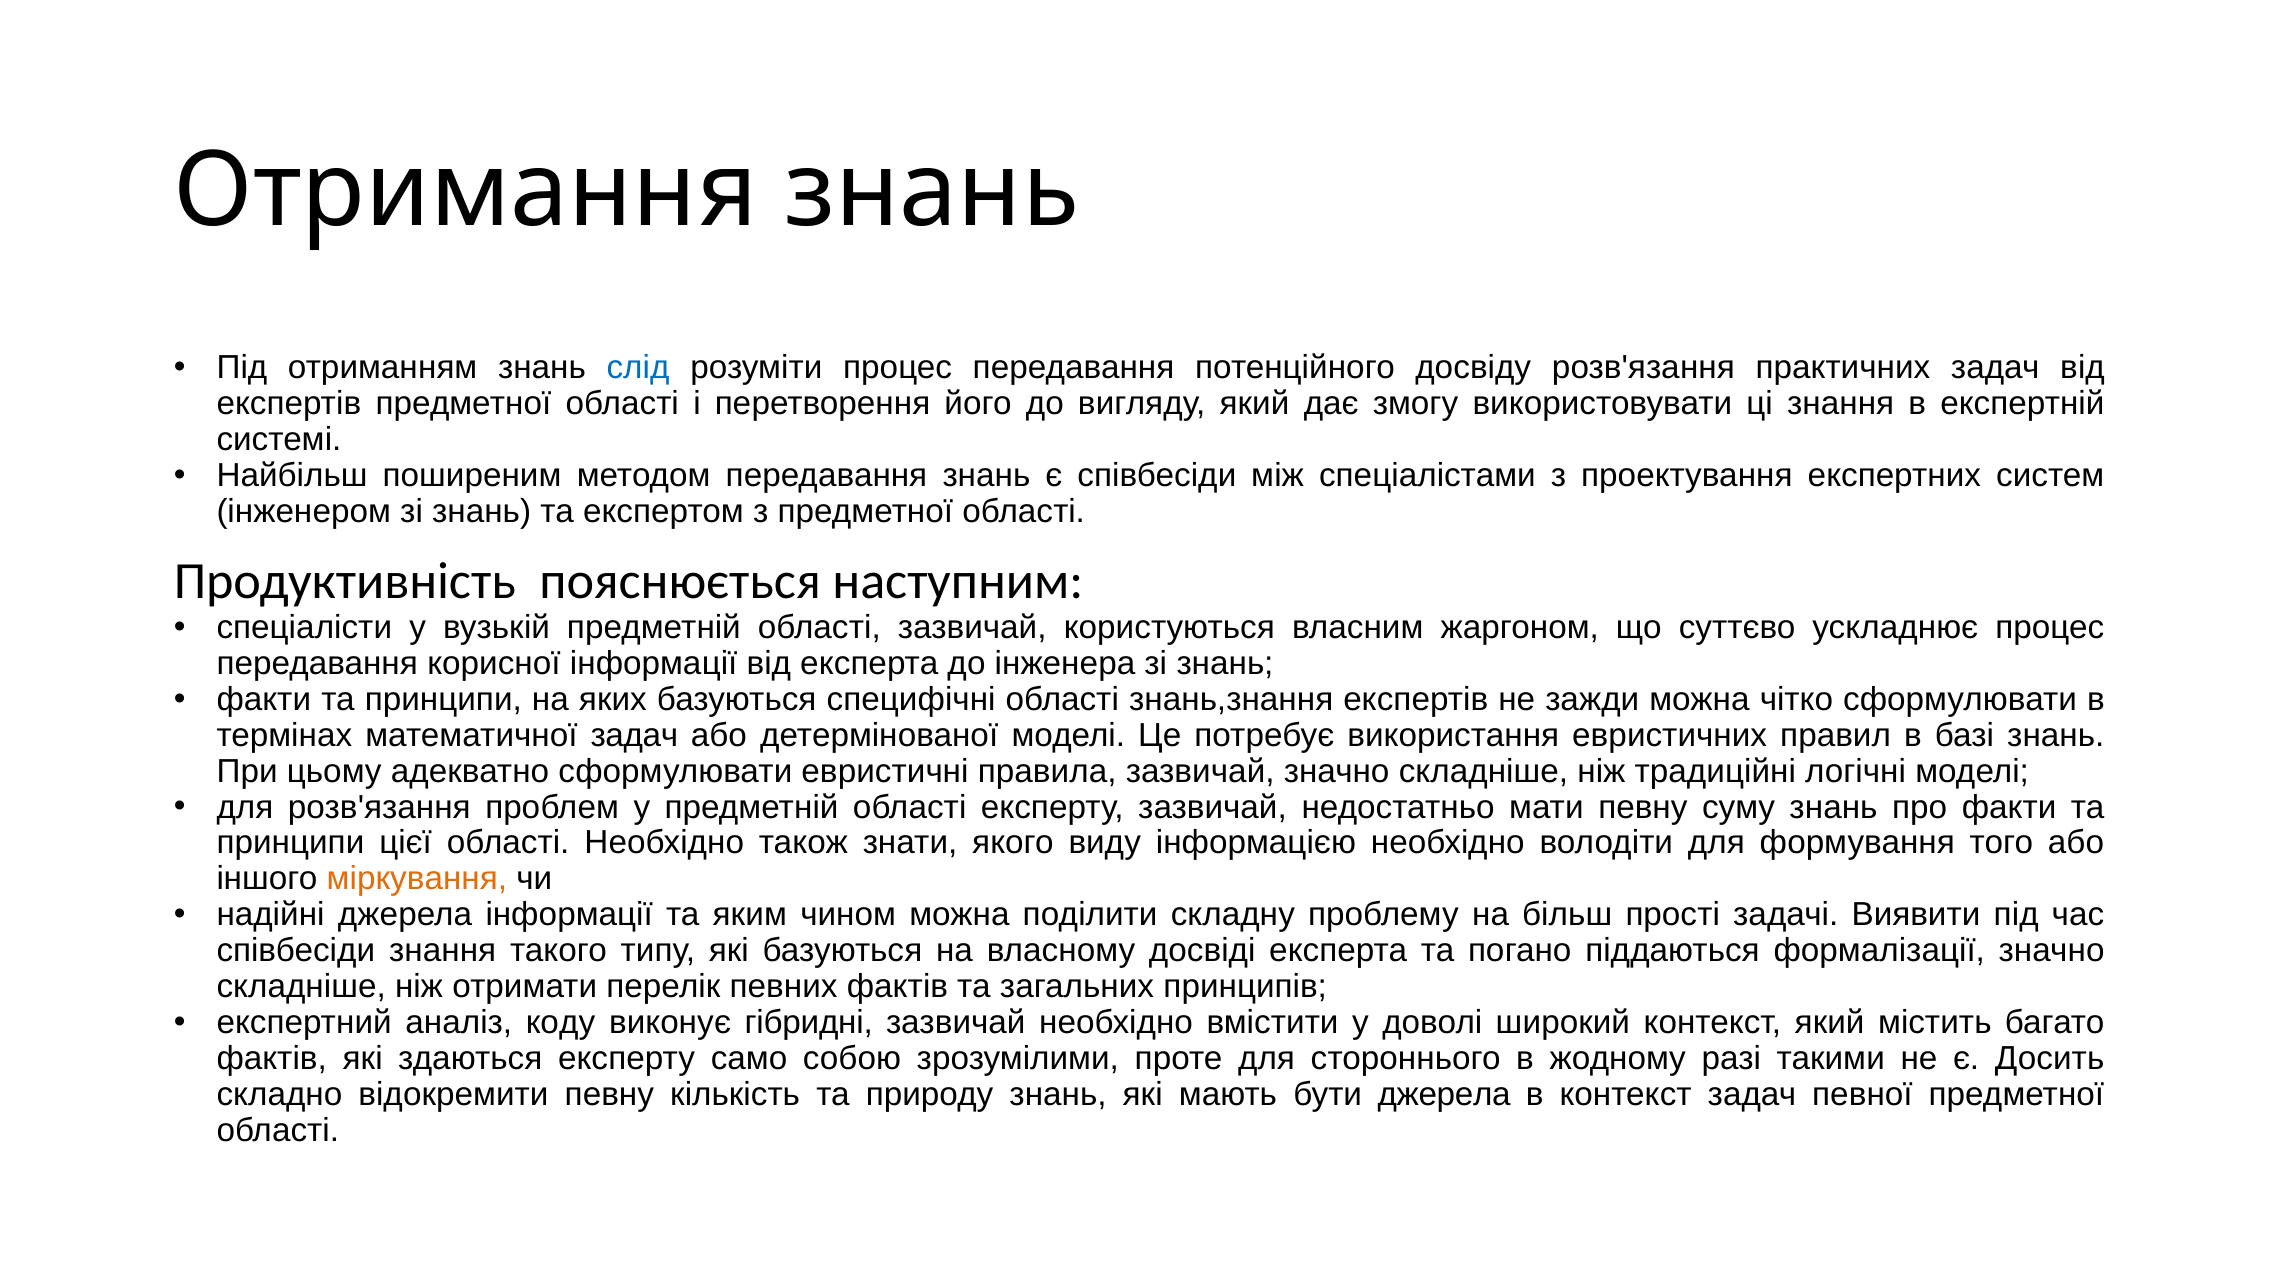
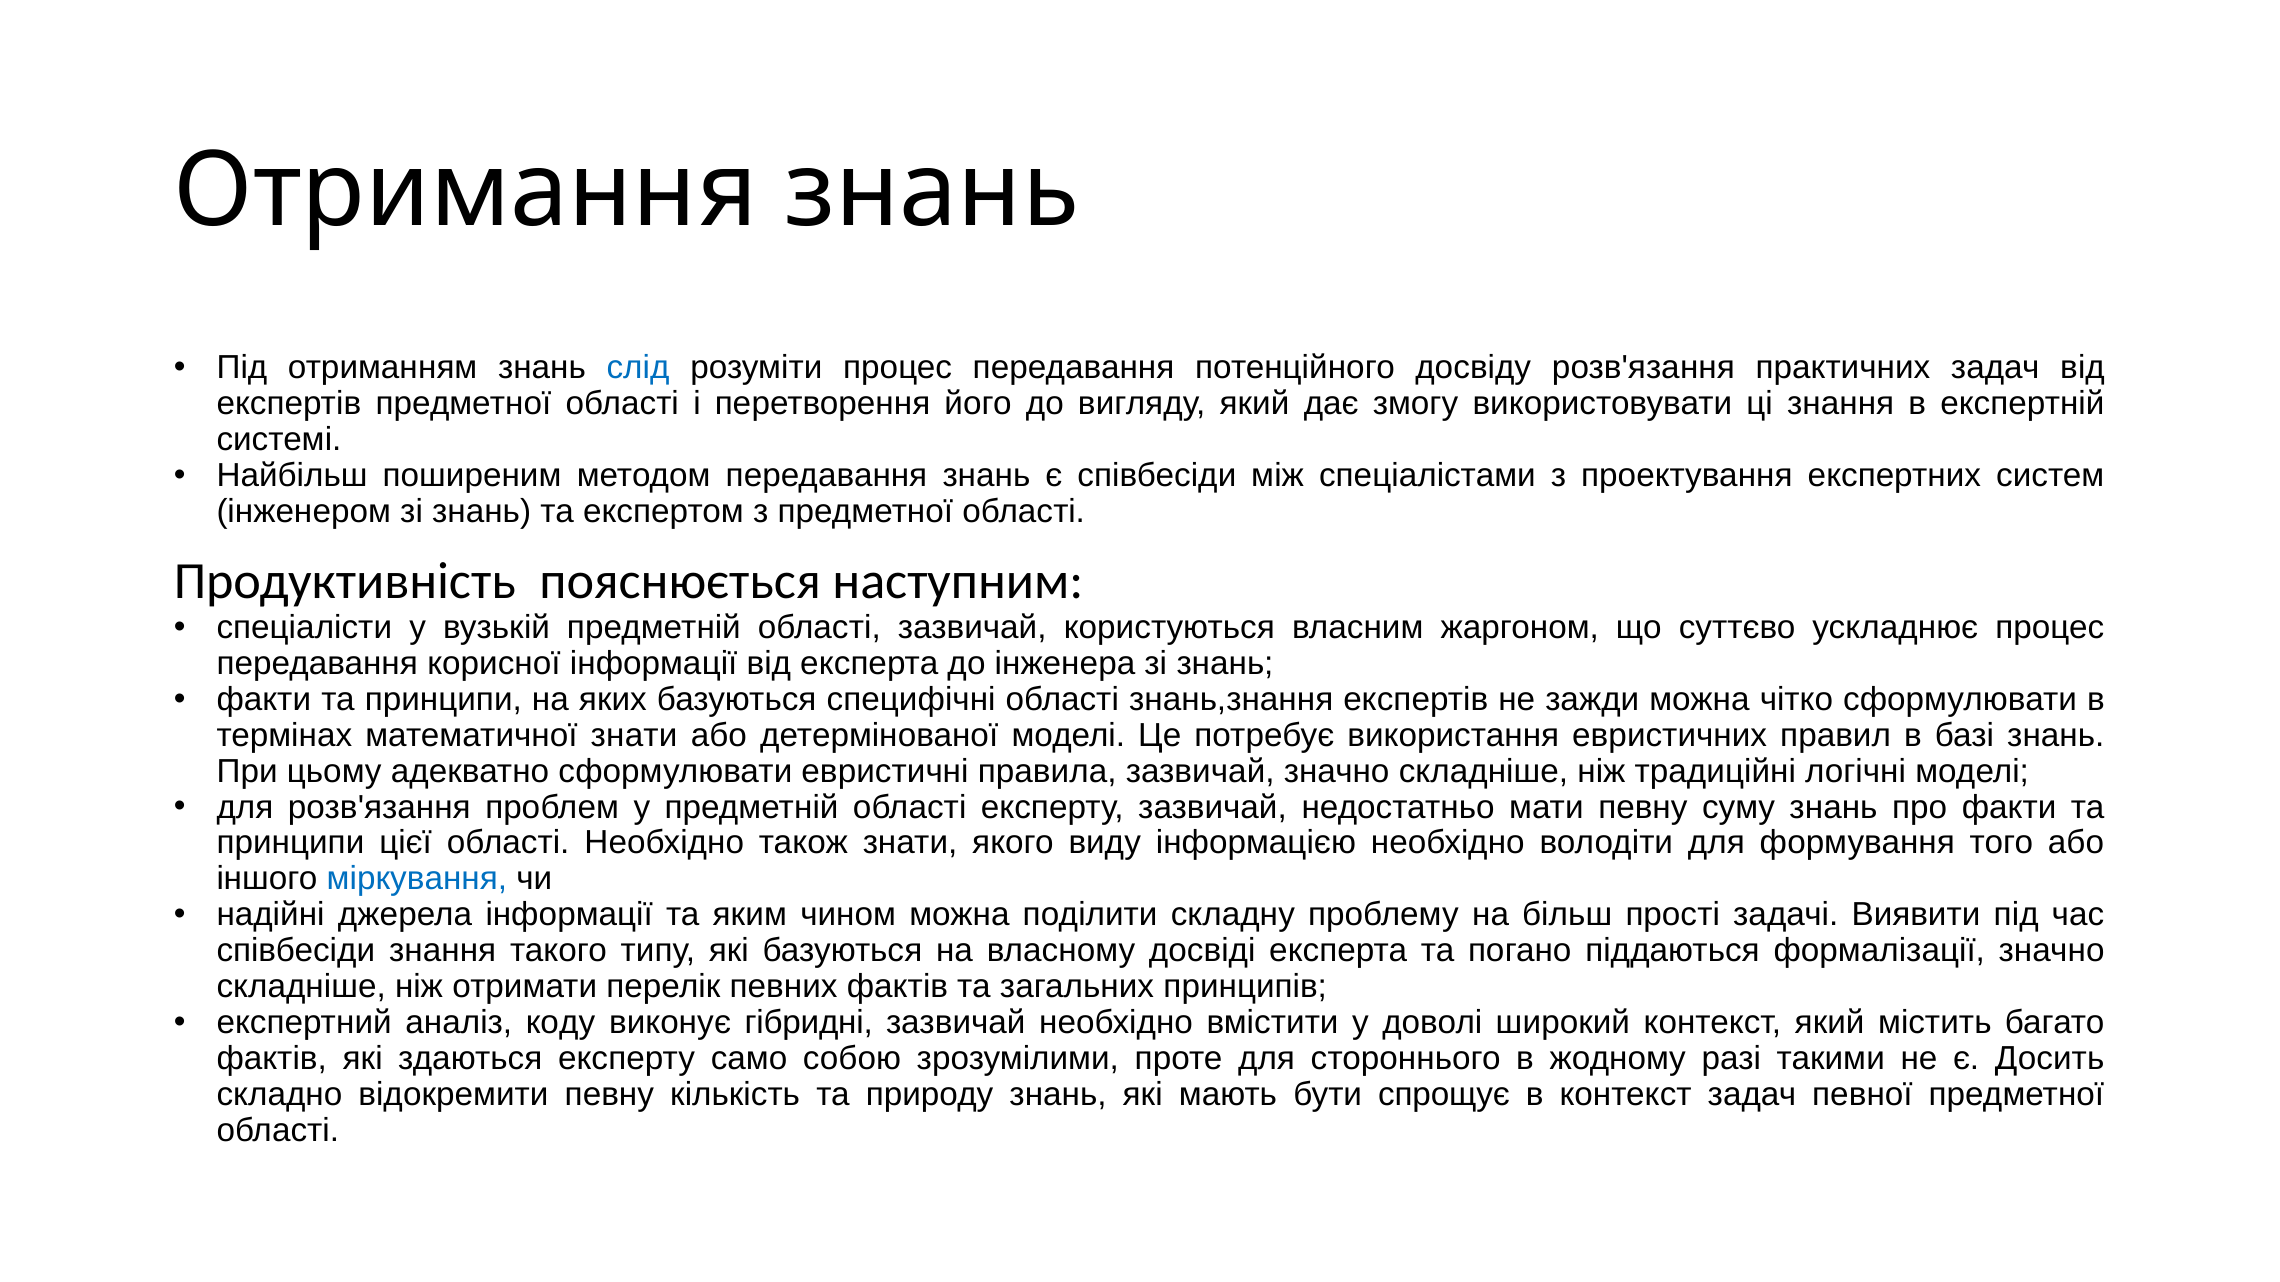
математичної задач: задач -> знати (634, 735)
міркування colour: orange -> blue (417, 879)
бути джерела: джерела -> спрощує (1444, 1095)
